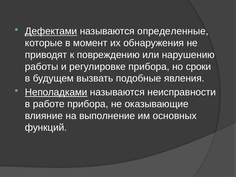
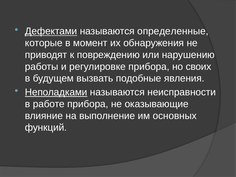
сроки: сроки -> своих (198, 67)
